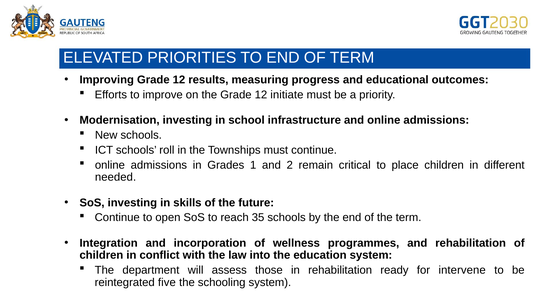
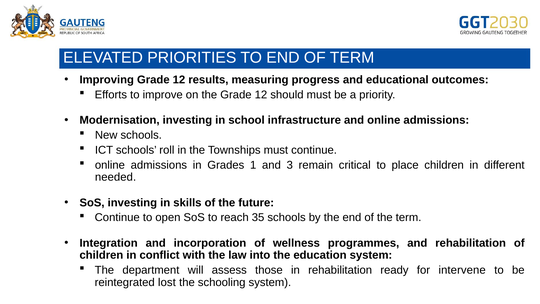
initiate: initiate -> should (287, 95)
2: 2 -> 3 (290, 165)
five: five -> lost (167, 282)
